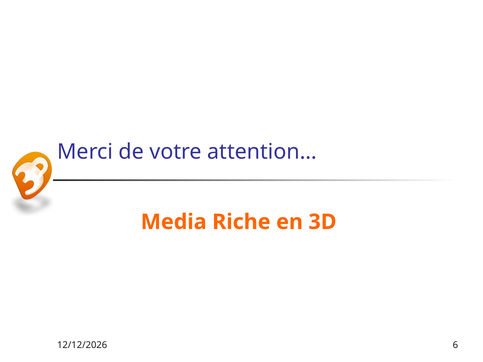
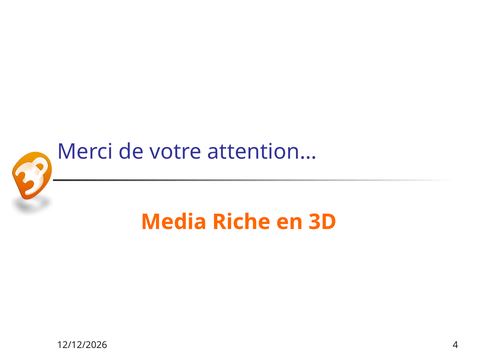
6: 6 -> 4 (455, 345)
